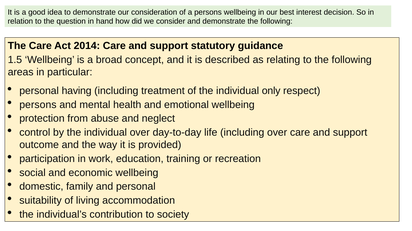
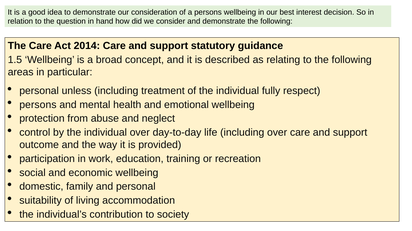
having: having -> unless (77, 91)
only: only -> fully (271, 91)
